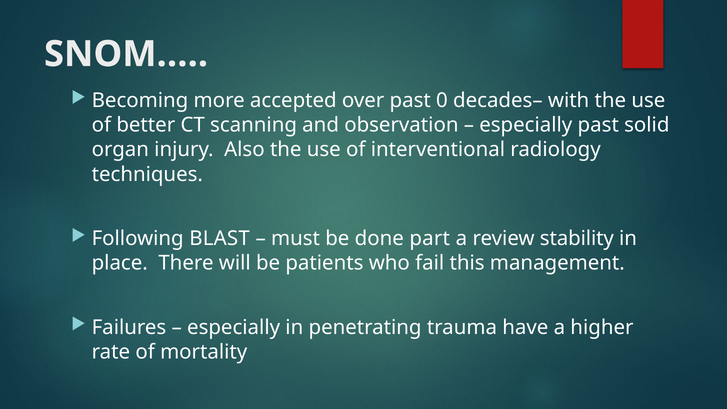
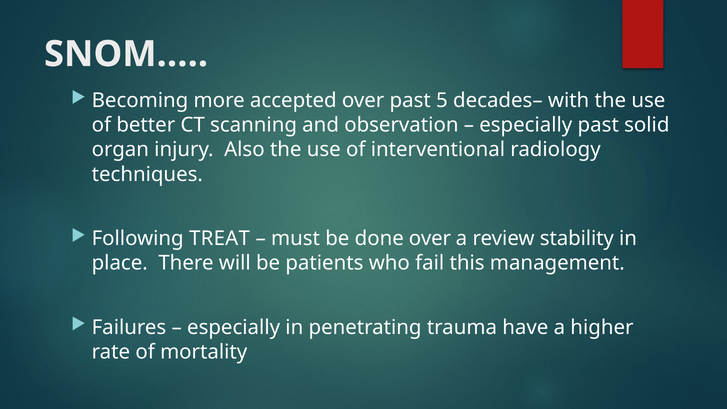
0: 0 -> 5 (442, 101)
BLAST: BLAST -> TREAT (220, 239)
done part: part -> over (430, 239)
